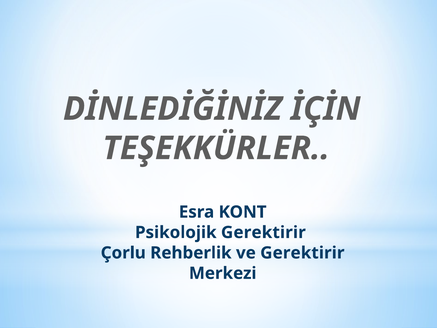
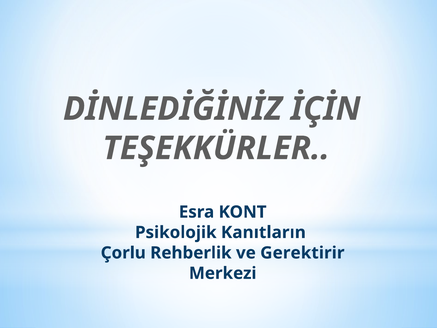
Psikolojik Gerektirir: Gerektirir -> Kanıtların (263, 232)
